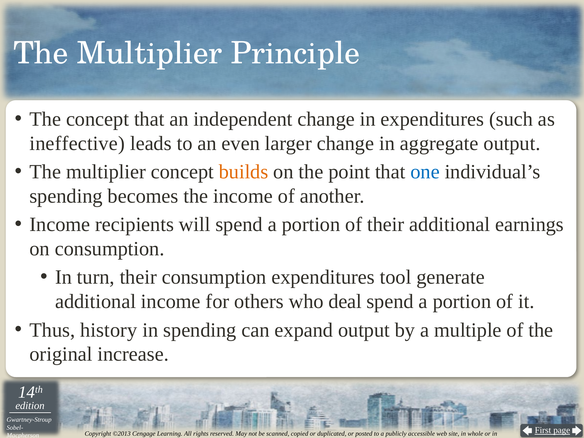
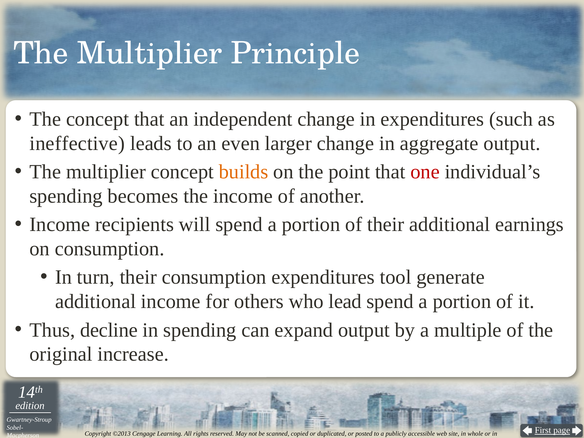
one colour: blue -> red (425, 172)
deal: deal -> lead (345, 302)
history: history -> decline (109, 330)
